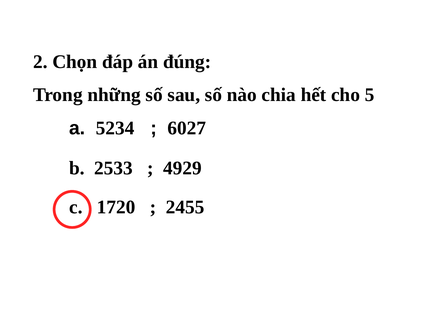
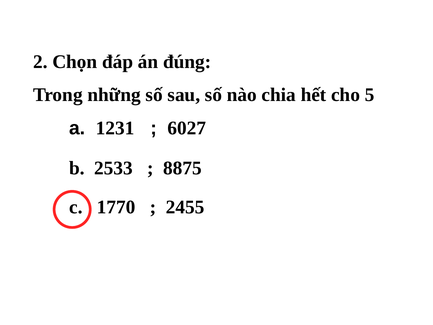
5234: 5234 -> 1231 (115, 128)
4929: 4929 -> 8875 (182, 168)
1720: 1720 -> 1770 (116, 207)
